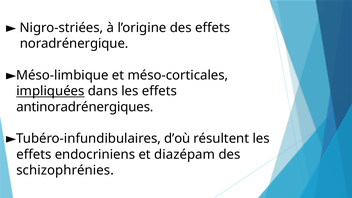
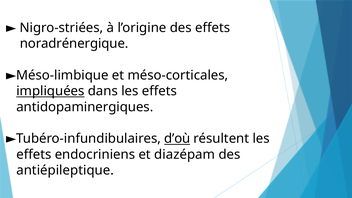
antinoradrénergiques: antinoradrénergiques -> antidopaminergiques (85, 107)
d’où underline: none -> present (177, 139)
schizophrénies: schizophrénies -> antiépileptique (65, 170)
